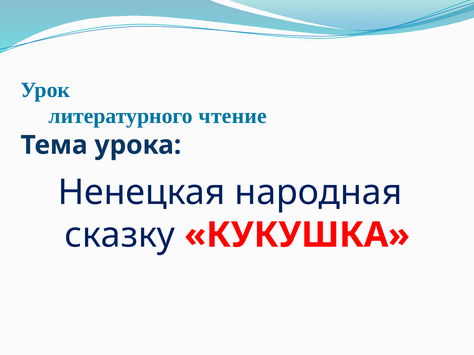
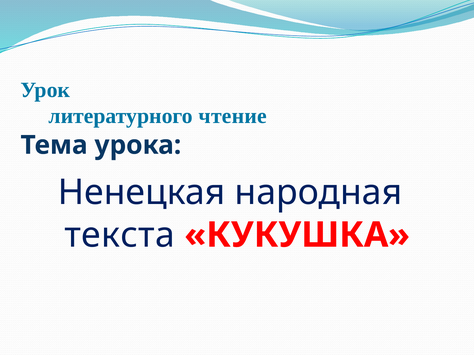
сказку: сказку -> текста (120, 235)
